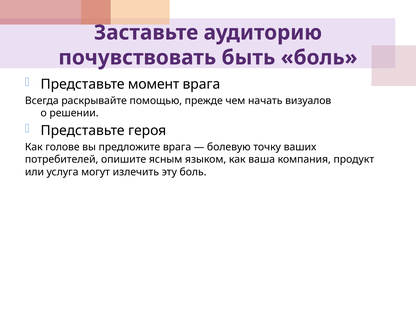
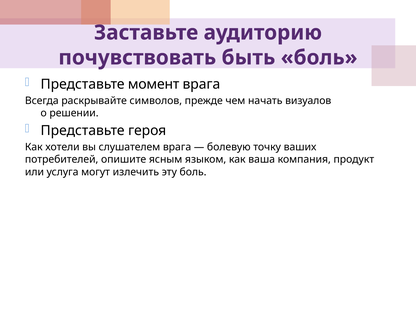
помощью: помощью -> символов (156, 101)
голове: голове -> хотели (62, 147)
предложите: предложите -> слушателем (129, 147)
